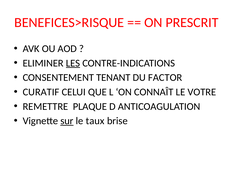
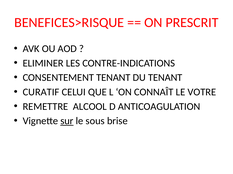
LES underline: present -> none (73, 63)
DU FACTOR: FACTOR -> TENANT (165, 78)
PLAQUE: PLAQUE -> ALCOOL (90, 107)
taux: taux -> sous (95, 121)
